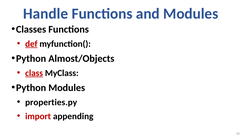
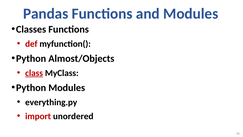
Handle: Handle -> Pandas (46, 14)
def underline: present -> none (31, 44)
properties.py: properties.py -> everything.py (51, 102)
appending: appending -> unordered (73, 116)
